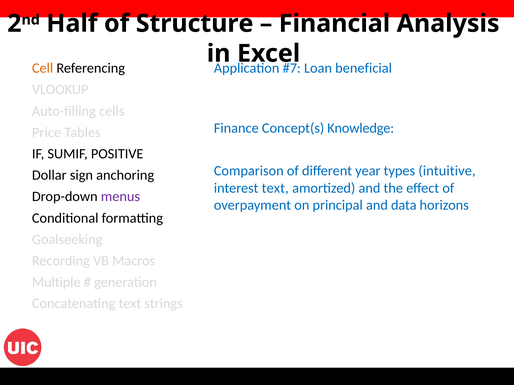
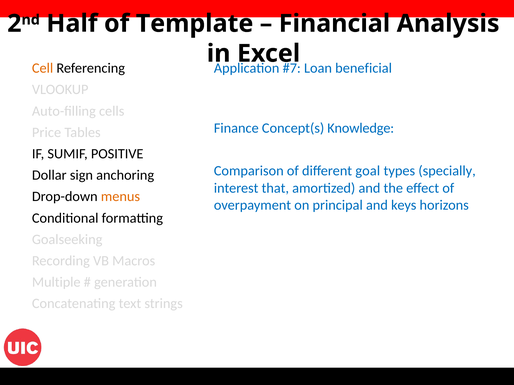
Structure: Structure -> Template (195, 24)
year: year -> goal (368, 171)
intuitive: intuitive -> specially (447, 171)
interest text: text -> that (275, 188)
menus colour: purple -> orange (120, 197)
data: data -> keys (404, 205)
